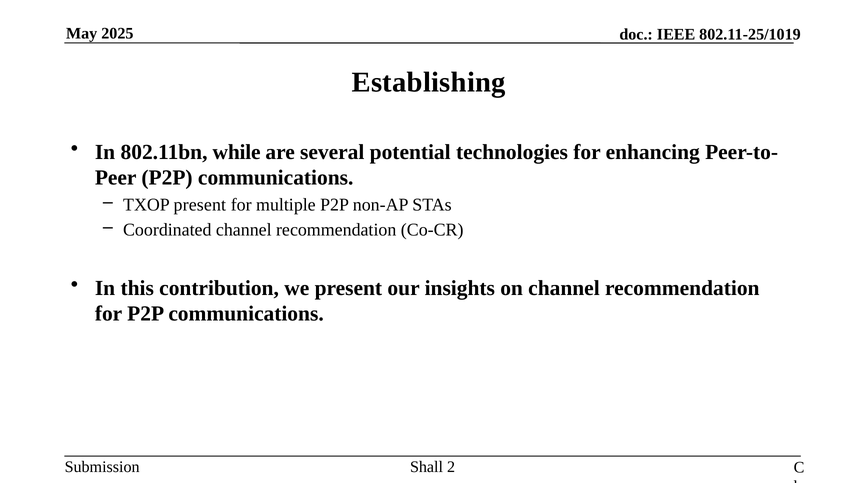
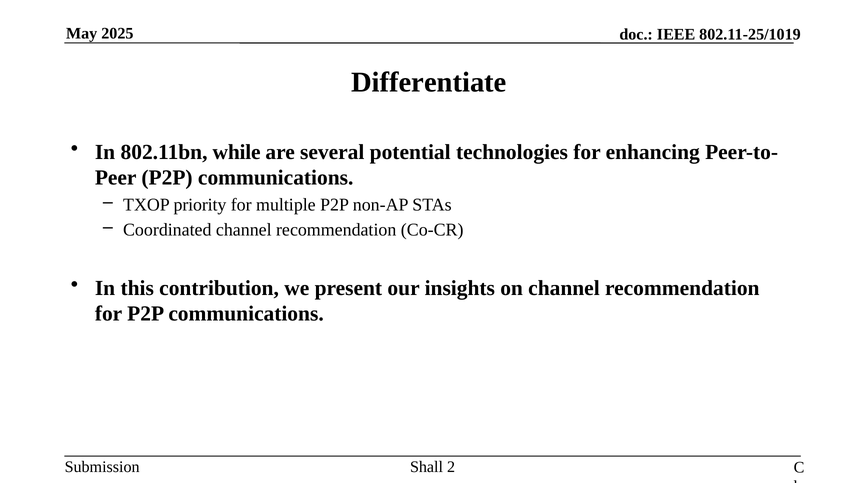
Establishing: Establishing -> Differentiate (429, 82)
TXOP present: present -> priority (200, 205)
